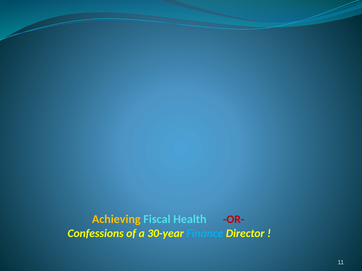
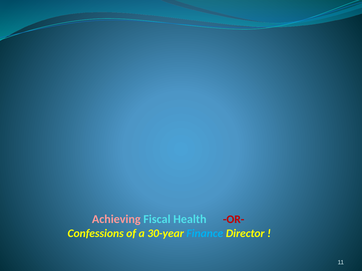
Achieving colour: yellow -> pink (116, 219)
